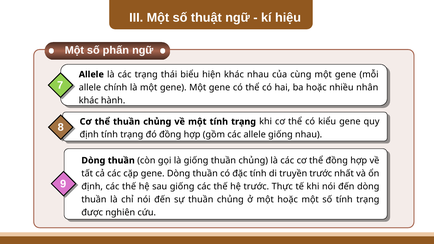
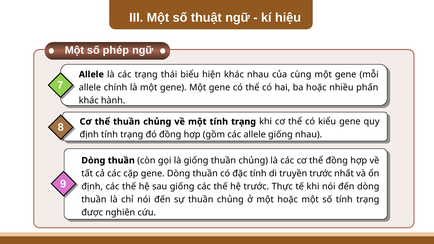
phấn: phấn -> phép (116, 50)
nhân: nhân -> phấn (367, 87)
